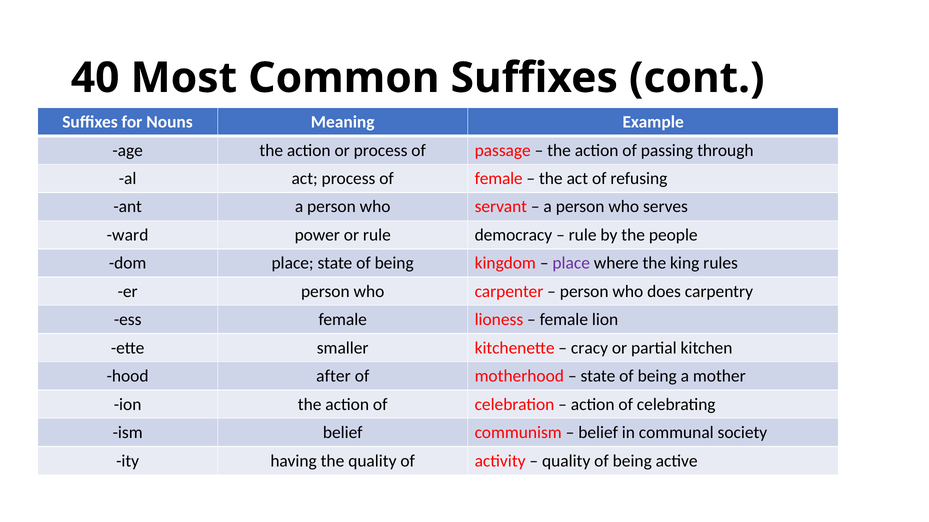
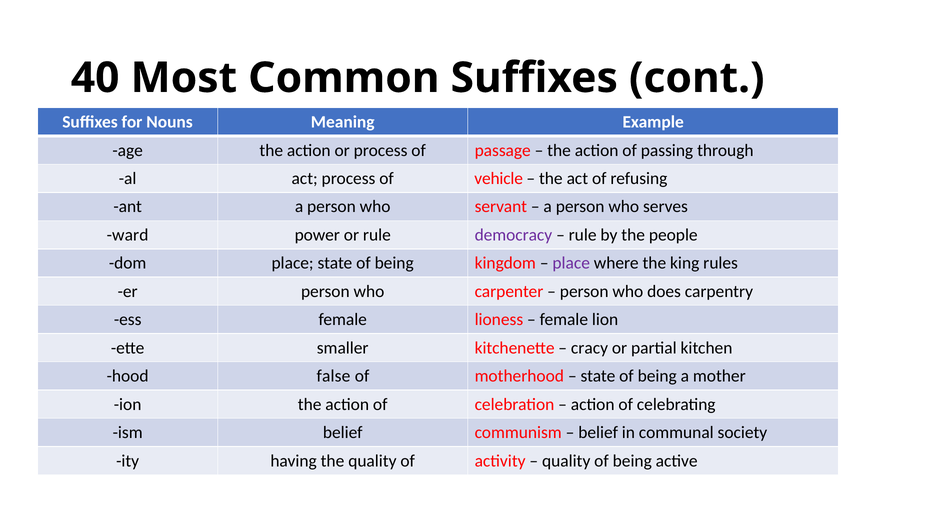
of female: female -> vehicle (499, 179)
democracy colour: black -> purple (513, 235)
after: after -> false (333, 377)
